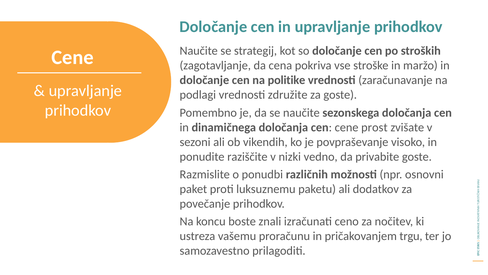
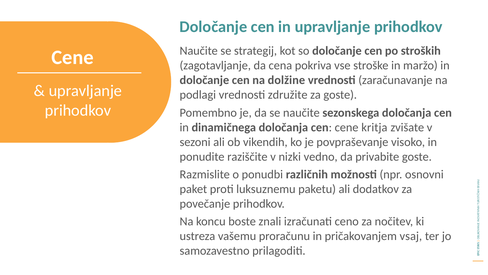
politike: politike -> dolžine (286, 80)
prost: prost -> kritja (374, 127)
trgu: trgu -> vsaj (411, 236)
